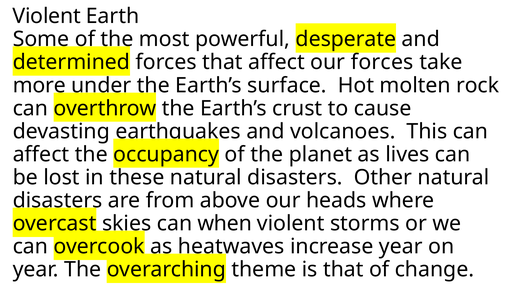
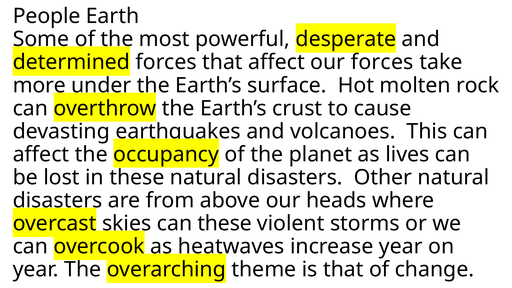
Violent: Violent -> People (47, 16)
can when: when -> these (225, 224)
